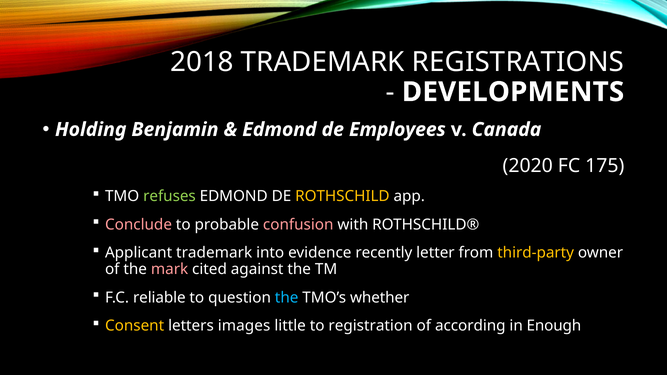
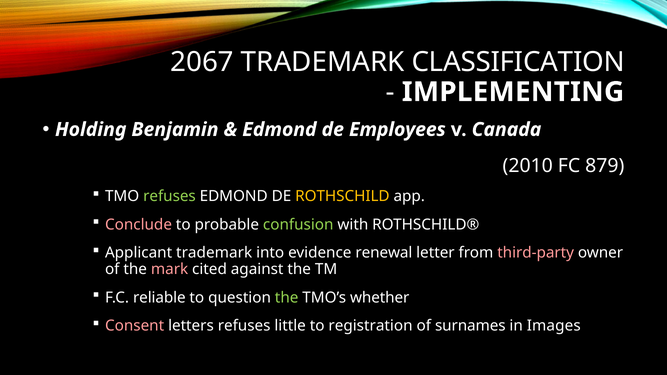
2018: 2018 -> 2067 (202, 62)
REGISTRATIONS: REGISTRATIONS -> CLASSIFICATION (518, 62)
DEVELOPMENTS: DEVELOPMENTS -> IMPLEMENTING (513, 92)
2020: 2020 -> 2010 (528, 166)
175: 175 -> 879 (605, 166)
confusion colour: pink -> light green (298, 225)
recently: recently -> renewal (384, 253)
third-party colour: yellow -> pink (536, 253)
the colour: light blue -> light green (287, 298)
Consent colour: yellow -> pink (135, 326)
letters images: images -> refuses (244, 326)
according: according -> surnames (470, 326)
Enough: Enough -> Images (554, 326)
